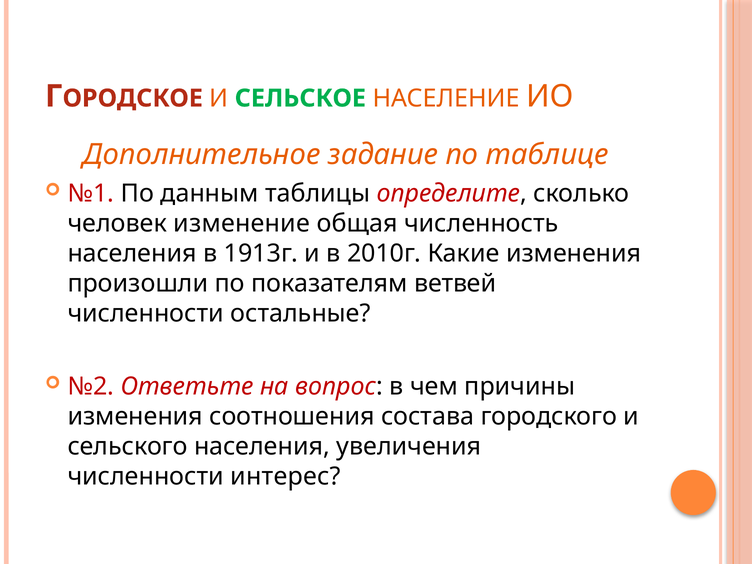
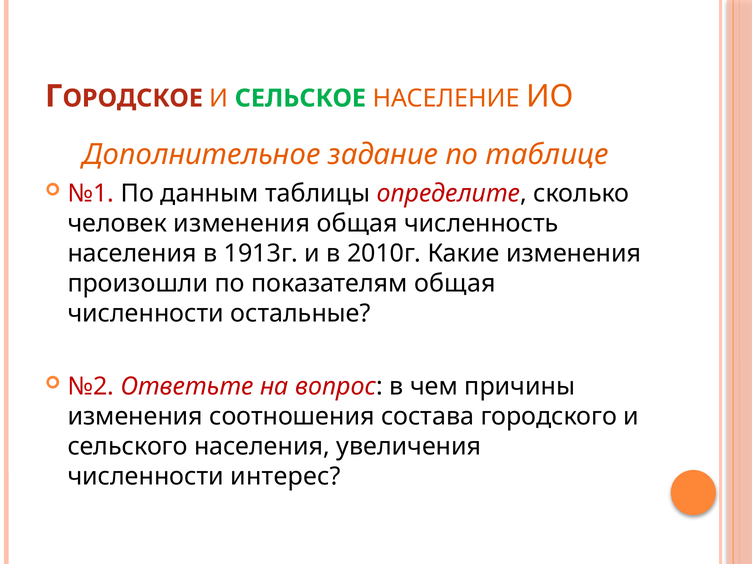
человек изменение: изменение -> изменения (242, 223)
показателям ветвей: ветвей -> общая (455, 284)
